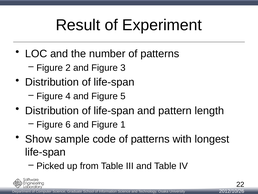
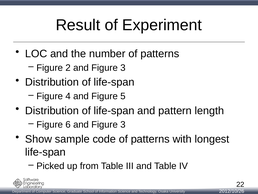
6 and Figure 1: 1 -> 3 (123, 124)
